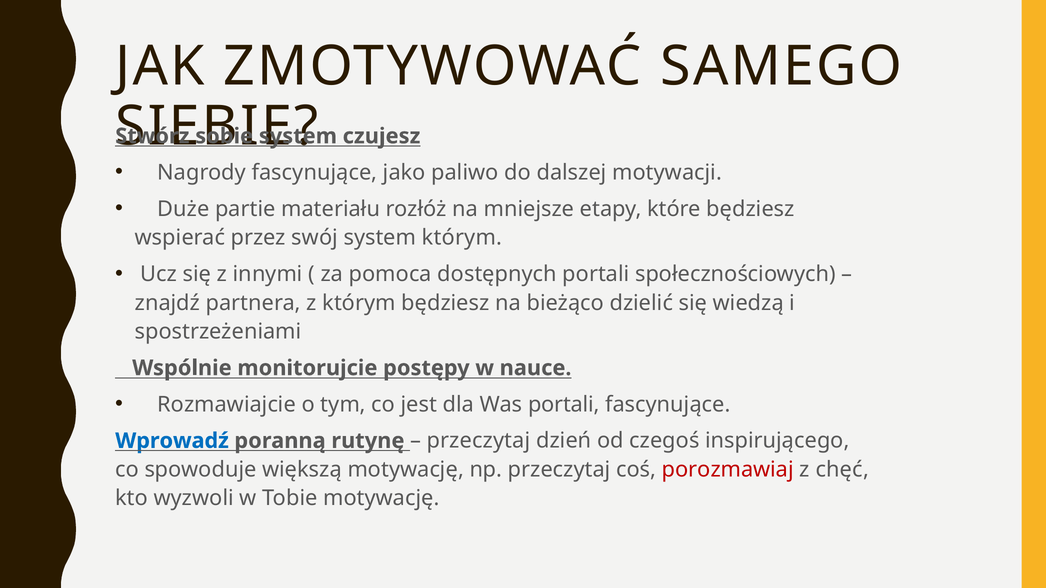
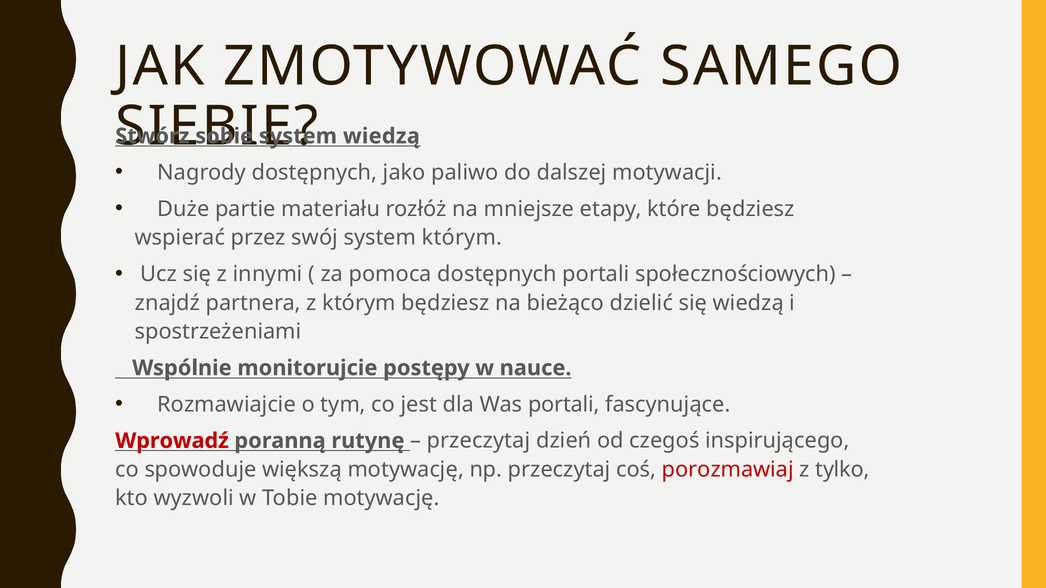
czujesz: czujesz -> wiedzą (381, 136)
Nagrody fascynujące: fascynujące -> dostępnych (314, 173)
Wprowadź colour: blue -> red (172, 441)
chęć: chęć -> tylko (843, 470)
